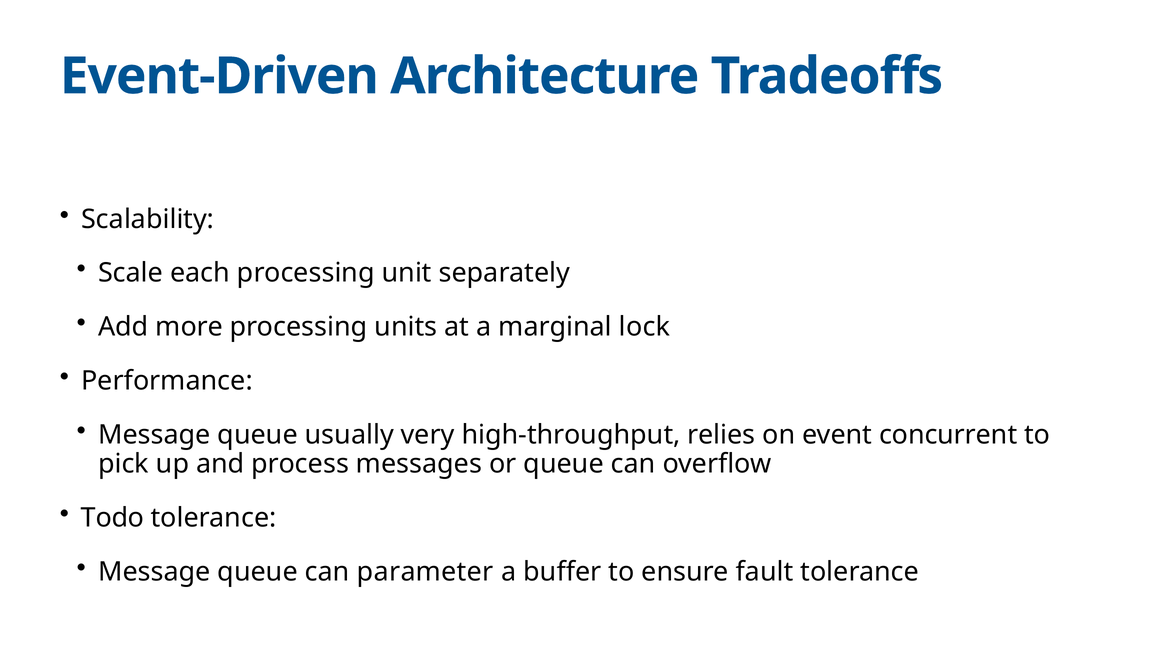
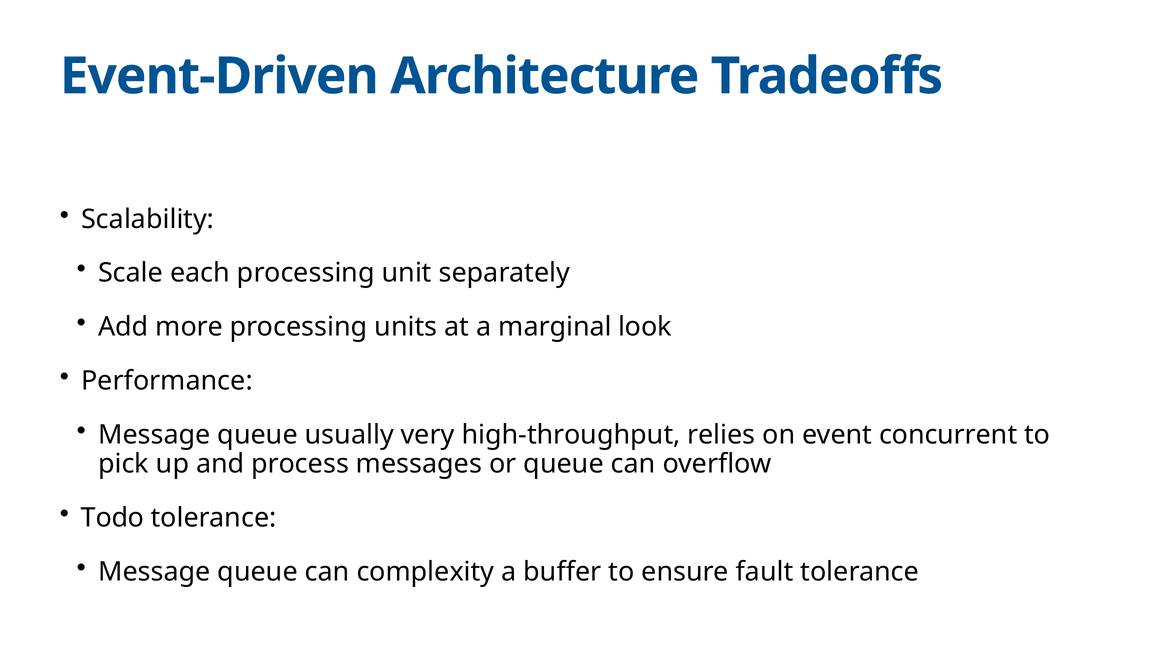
lock: lock -> look (645, 327)
parameter: parameter -> complexity (425, 572)
